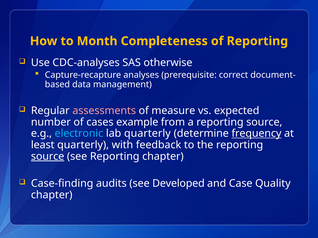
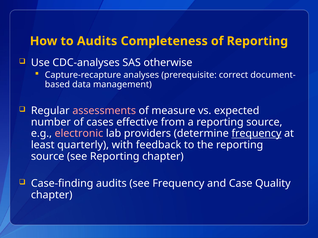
to Month: Month -> Audits (97, 41)
example: example -> effective (137, 122)
electronic colour: light blue -> pink (79, 134)
lab quarterly: quarterly -> providers (147, 134)
source underline: present -> none (48, 157)
see Developed: Developed -> Frequency (178, 184)
